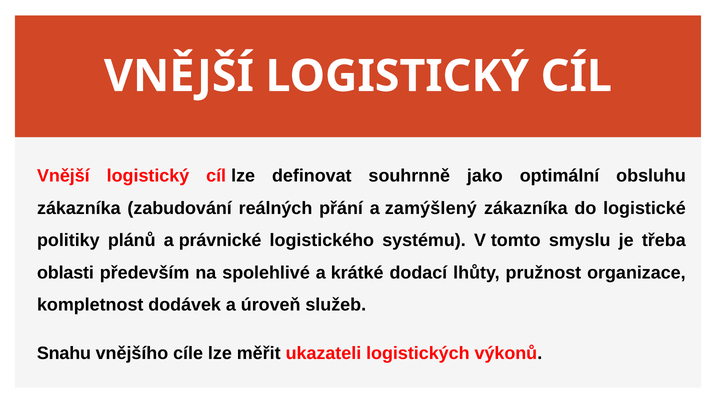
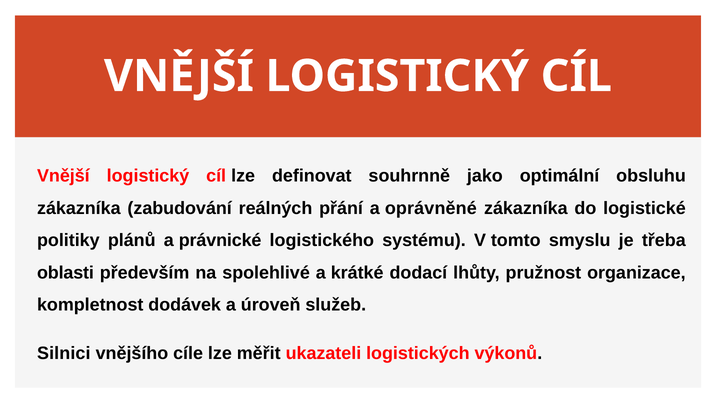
zamýšlený: zamýšlený -> oprávněné (431, 208)
Snahu: Snahu -> Silnici (64, 353)
